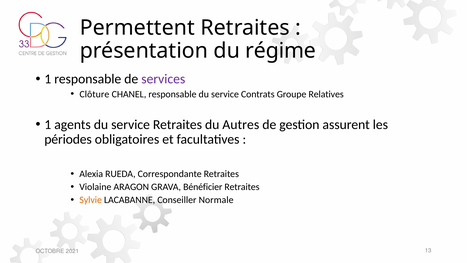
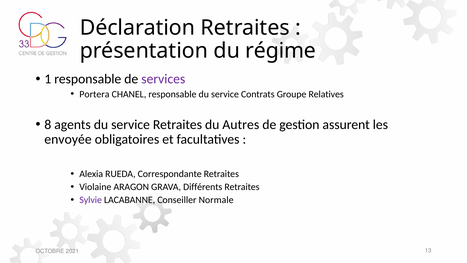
Permettent: Permettent -> Déclaration (137, 28)
Clôture: Clôture -> Portera (94, 94)
1: 1 -> 8 (48, 124)
périodes: périodes -> envoyée (68, 139)
Bénéficier: Bénéficier -> Différents (203, 187)
Sylvie colour: orange -> purple (91, 200)
